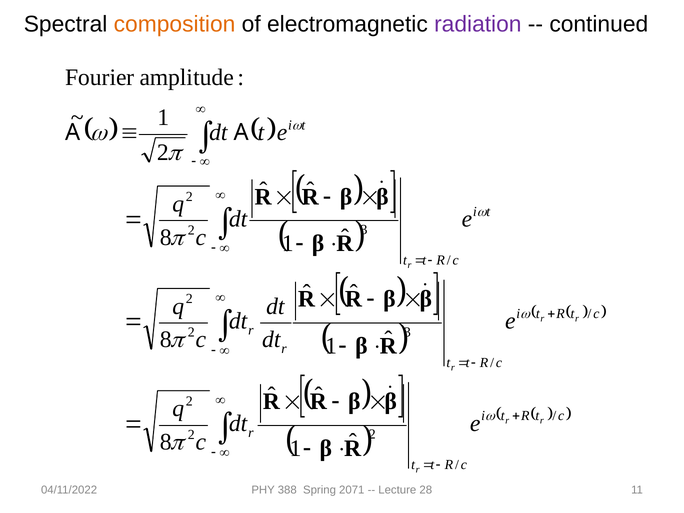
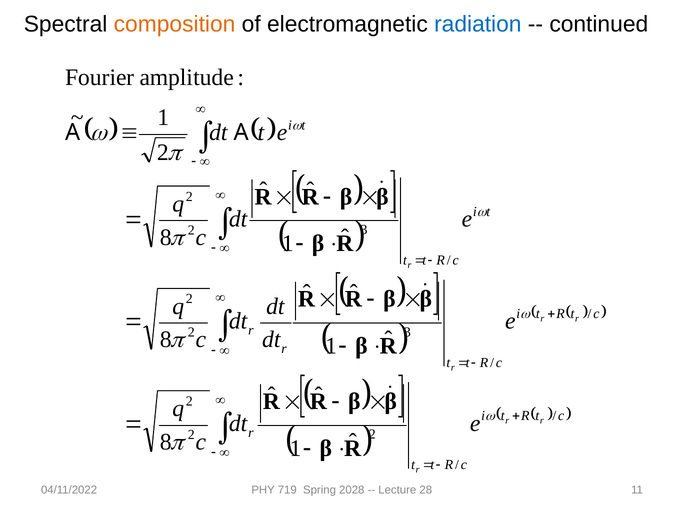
radiation colour: purple -> blue (478, 24)
388: 388 -> 719 (287, 490)
2071: 2071 -> 2028 (352, 490)
